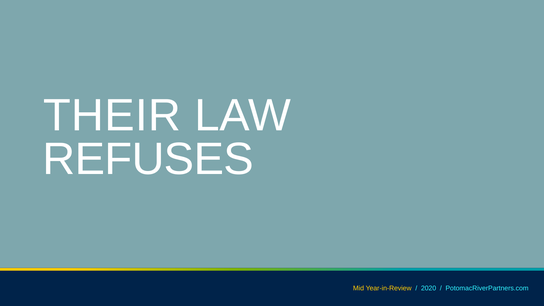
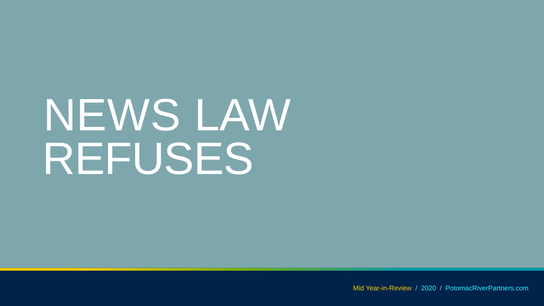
THEIR: THEIR -> NEWS (112, 115)
